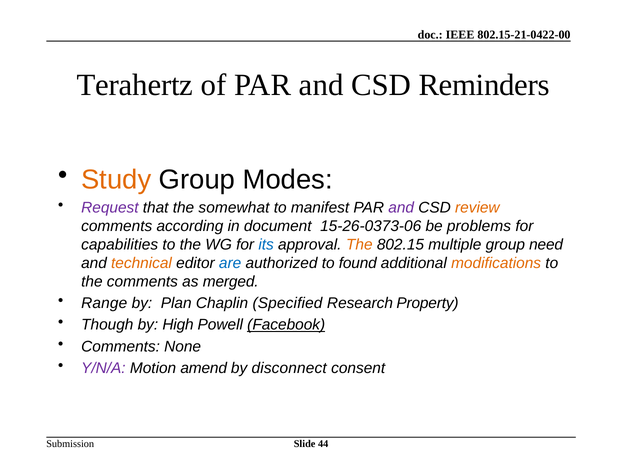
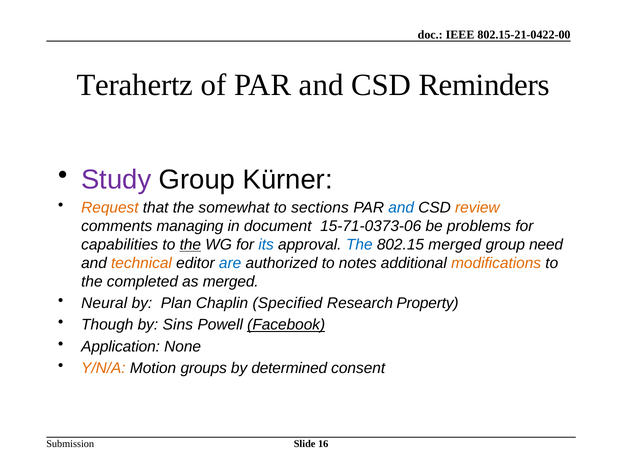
Study colour: orange -> purple (116, 179)
Modes: Modes -> Kürner (288, 179)
Request colour: purple -> orange (110, 207)
manifest: manifest -> sections (320, 207)
and colour: purple -> blue (401, 207)
according: according -> managing (190, 226)
15-26-0373-06: 15-26-0373-06 -> 15-71-0373-06 (371, 226)
the underline: none -> present (190, 244)
The colour: orange -> blue (359, 244)
802.15 multiple: multiple -> merged (455, 244)
found: found -> notes (358, 263)
the comments: comments -> completed (142, 281)
Range: Range -> Neural (104, 303)
High: High -> Sins (178, 325)
Comments: Comments -> Application (121, 346)
Y/N/A colour: purple -> orange (103, 368)
amend: amend -> groups (204, 368)
disconnect: disconnect -> determined (289, 368)
44: 44 -> 16 (323, 444)
